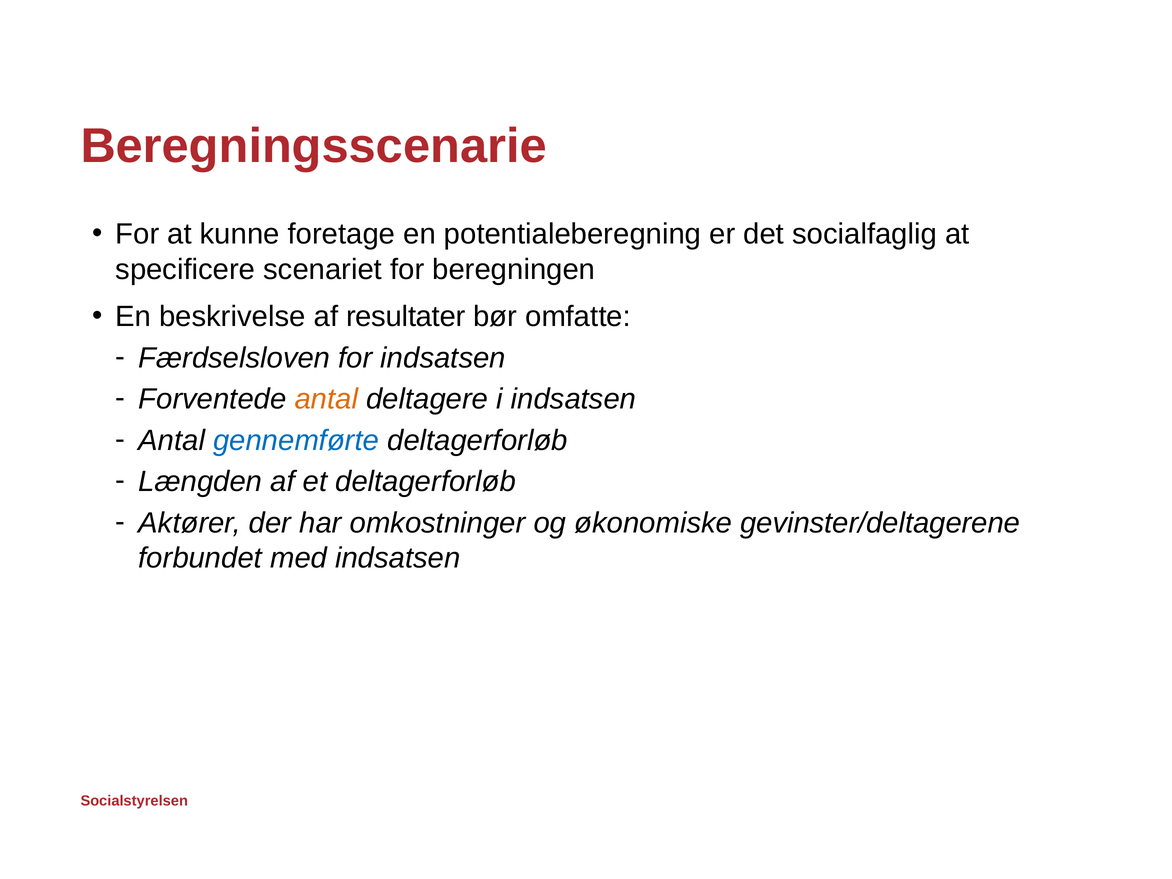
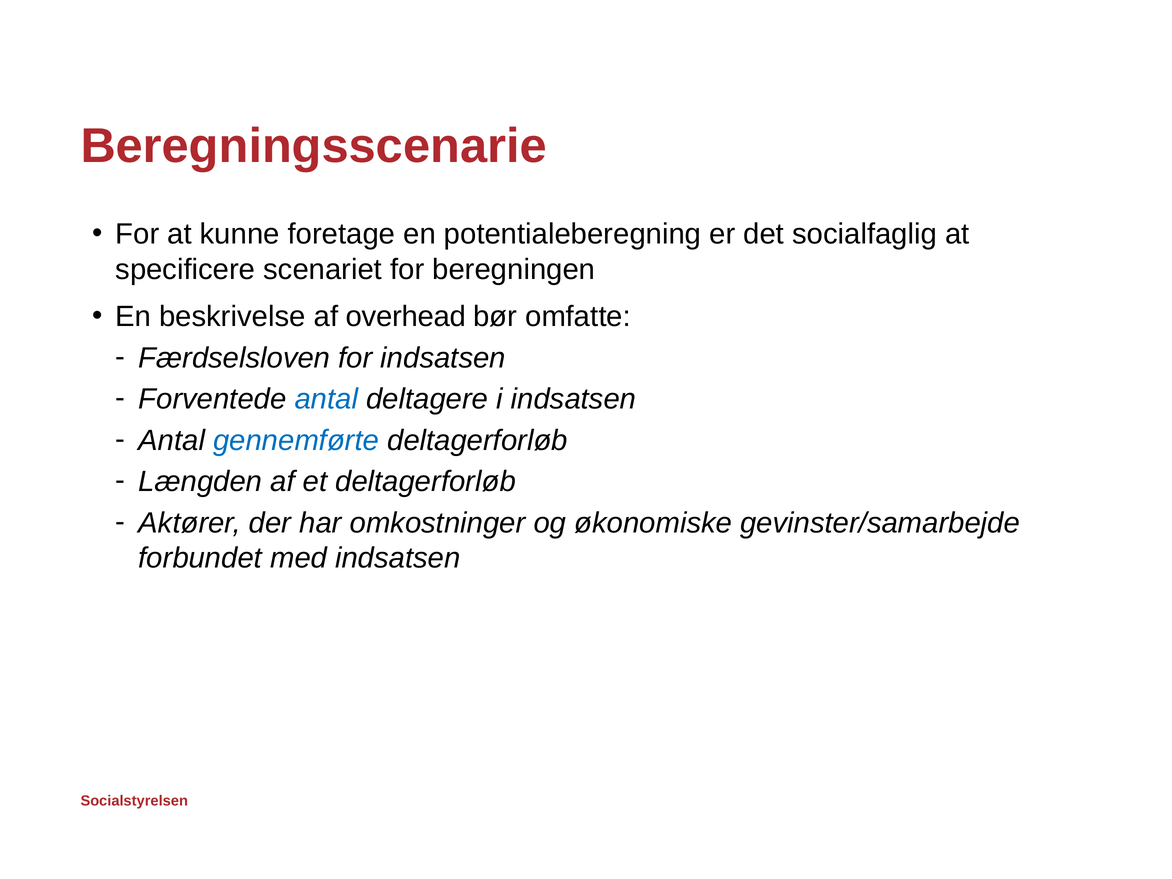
resultater: resultater -> overhead (406, 317)
antal colour: orange -> blue (326, 399)
gevinster/deltagerene: gevinster/deltagerene -> gevinster/samarbejde (880, 523)
